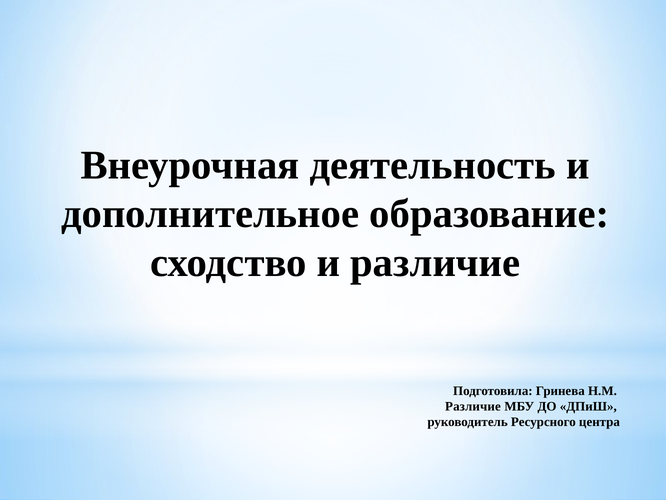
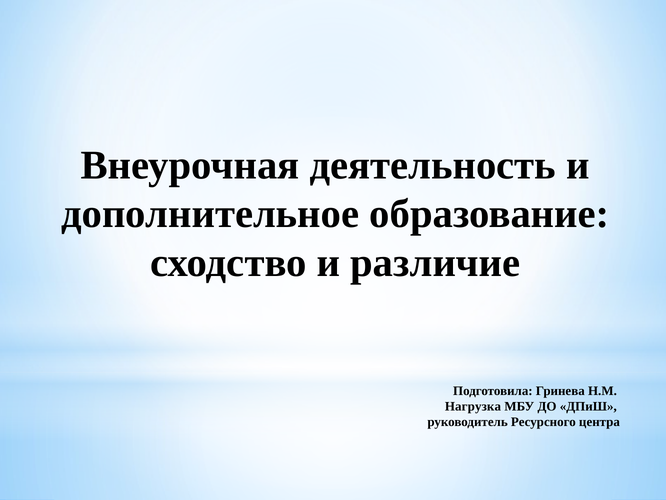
Различие: Различие -> Нагрузка (473, 406)
